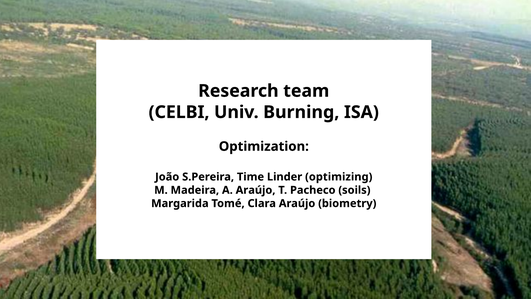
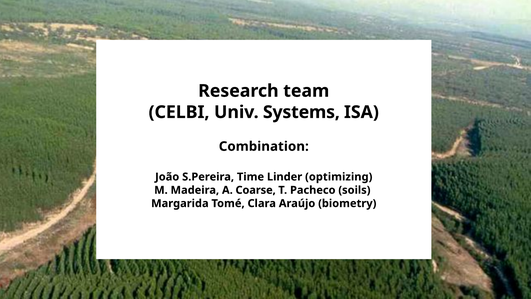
Burning: Burning -> Systems (301, 112)
Optimization: Optimization -> Combination (264, 146)
A Araújo: Araújo -> Coarse (256, 190)
